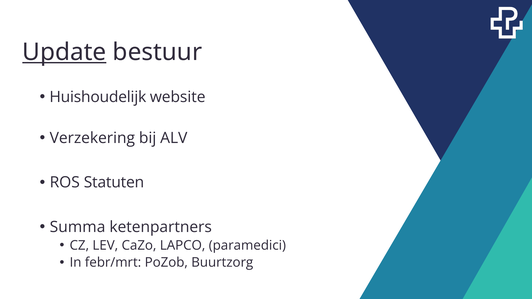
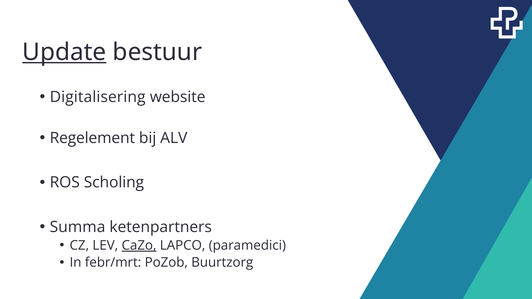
Huishoudelijk: Huishoudelijk -> Digitalisering (98, 97)
Verzekering: Verzekering -> Regelement (92, 138)
Statuten: Statuten -> Scholing (114, 183)
CaZo underline: none -> present (139, 246)
